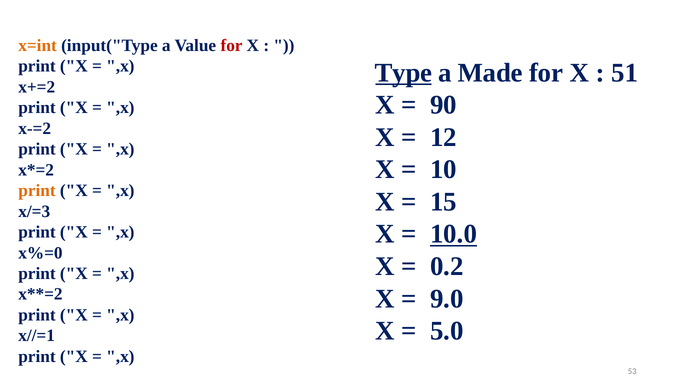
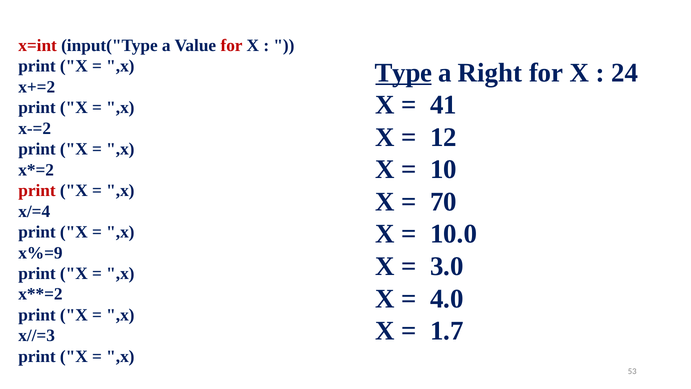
x=int colour: orange -> red (38, 45)
Made: Made -> Right (490, 73)
51: 51 -> 24 (625, 73)
90: 90 -> 41 (443, 105)
print colour: orange -> red (37, 190)
15: 15 -> 70 (443, 202)
x/=3: x/=3 -> x/=4 (34, 211)
10.0 underline: present -> none (454, 234)
x%=0: x%=0 -> x%=9 (40, 253)
0.2: 0.2 -> 3.0 (447, 266)
9.0: 9.0 -> 4.0 (447, 298)
5.0: 5.0 -> 1.7 (447, 331)
x//=1: x//=1 -> x//=3 (37, 336)
